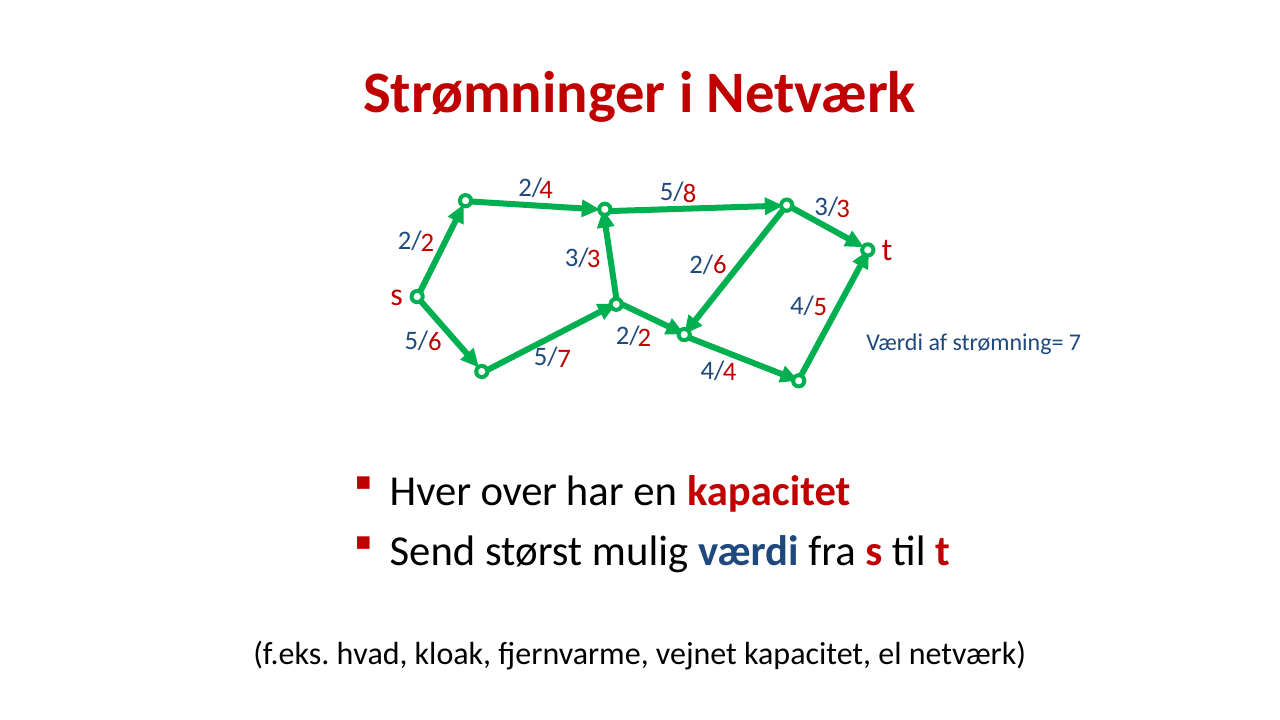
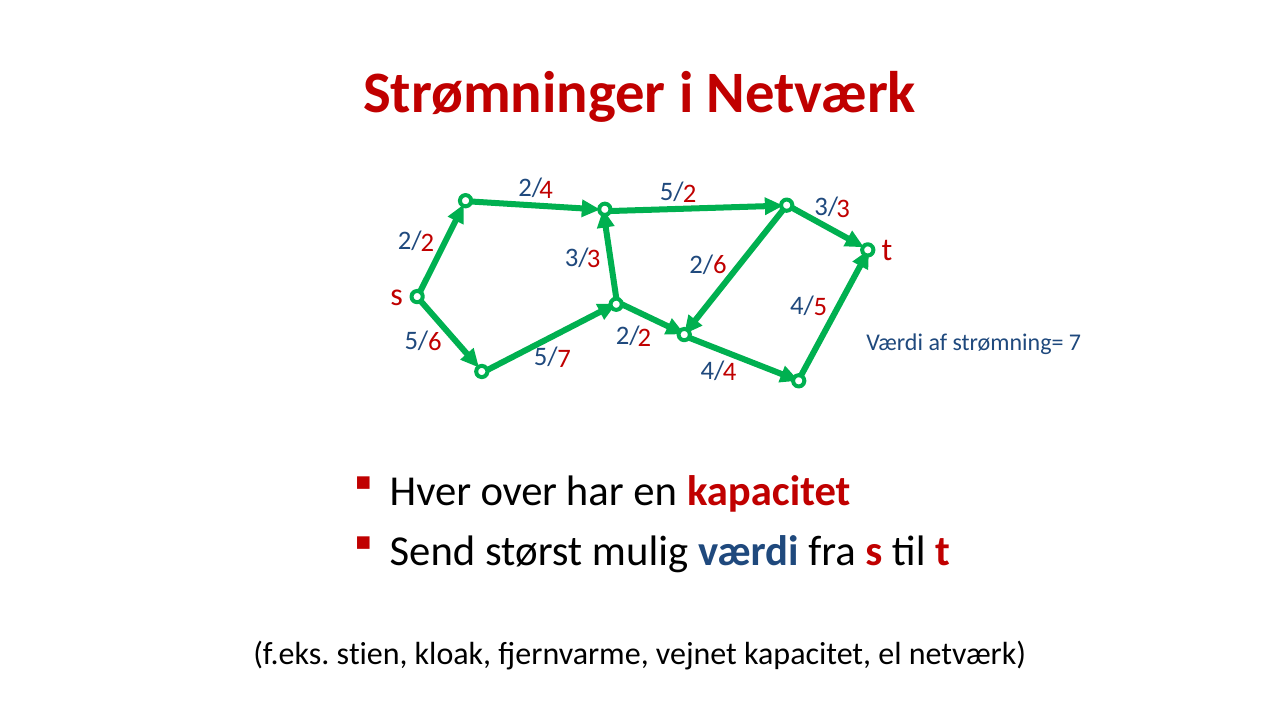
8: 8 -> 2 (690, 194)
hvad: hvad -> stien (372, 653)
